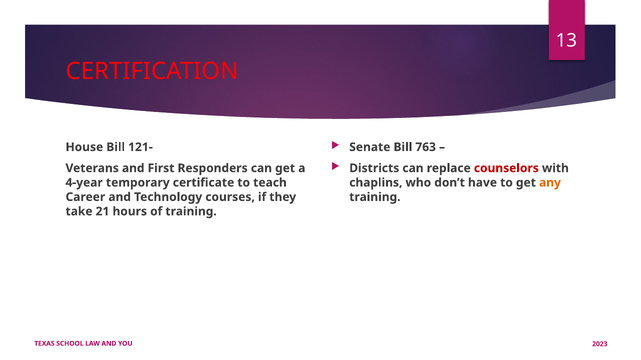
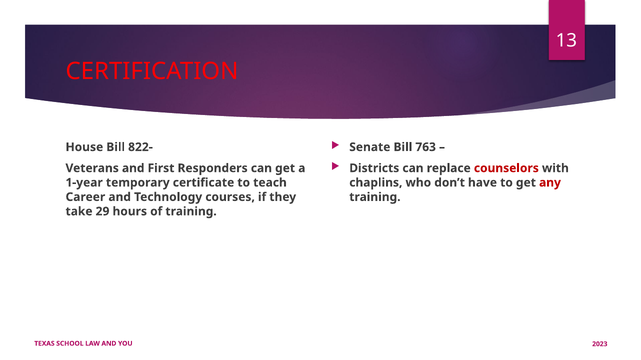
121-: 121- -> 822- (140, 147)
4-year: 4-year -> 1-year (84, 183)
any colour: orange -> red (550, 183)
21: 21 -> 29 (103, 212)
